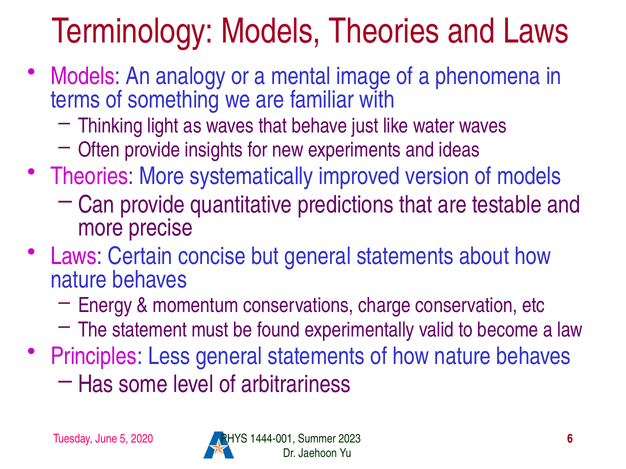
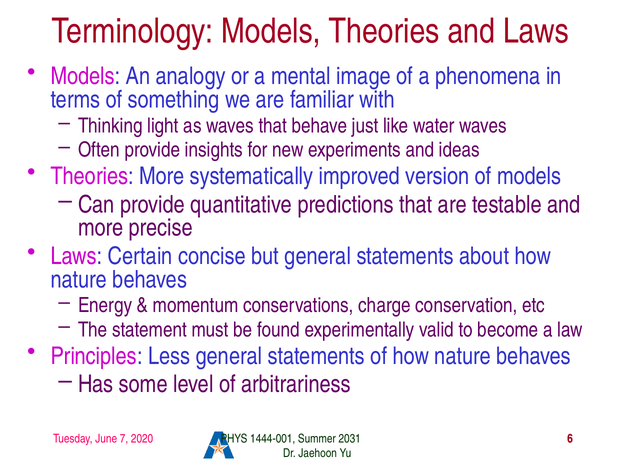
5: 5 -> 7 (124, 439)
2023: 2023 -> 2031 (350, 439)
